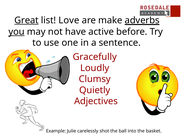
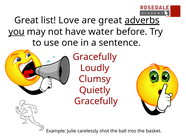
Great underline: present -> none (26, 20)
are make: make -> great (110, 20)
active: active -> water (101, 32)
Adjectives: Adjectives -> Gracefully (96, 102)
